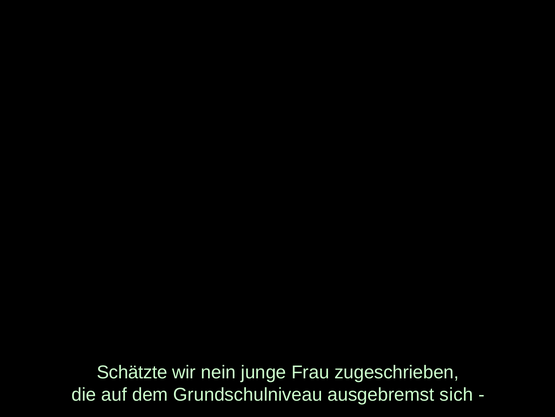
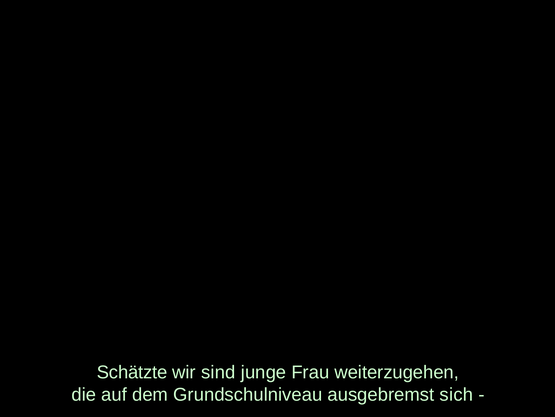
nein: nein -> sind (218, 372)
zugeschrieben: zugeschrieben -> weiterzugehen (397, 372)
